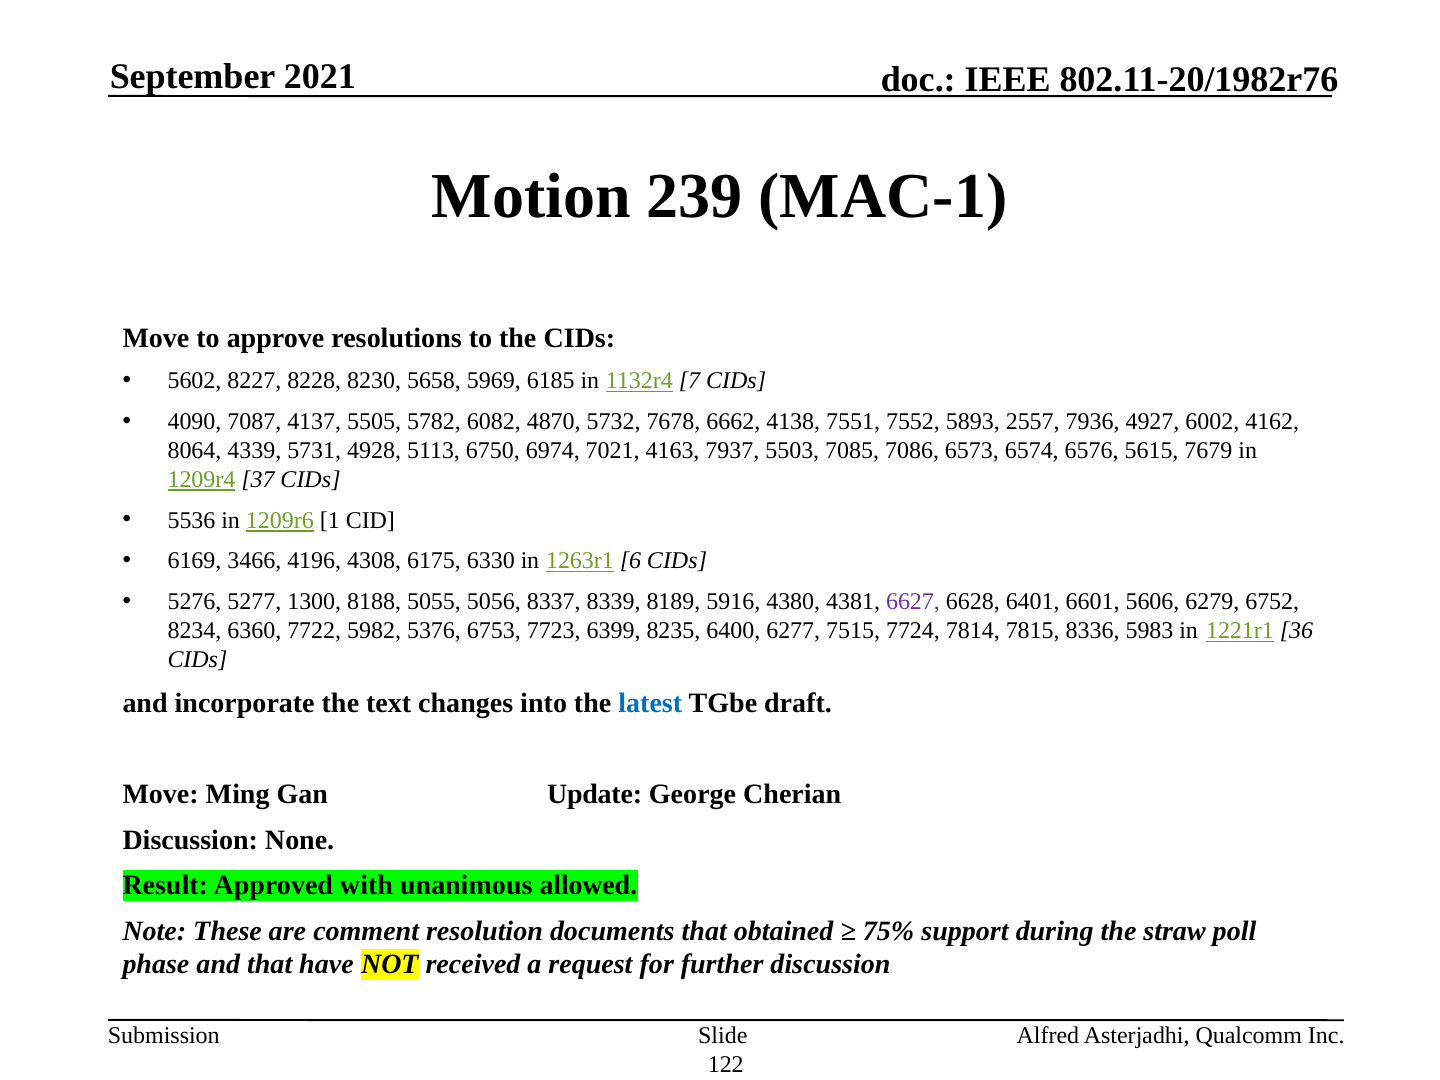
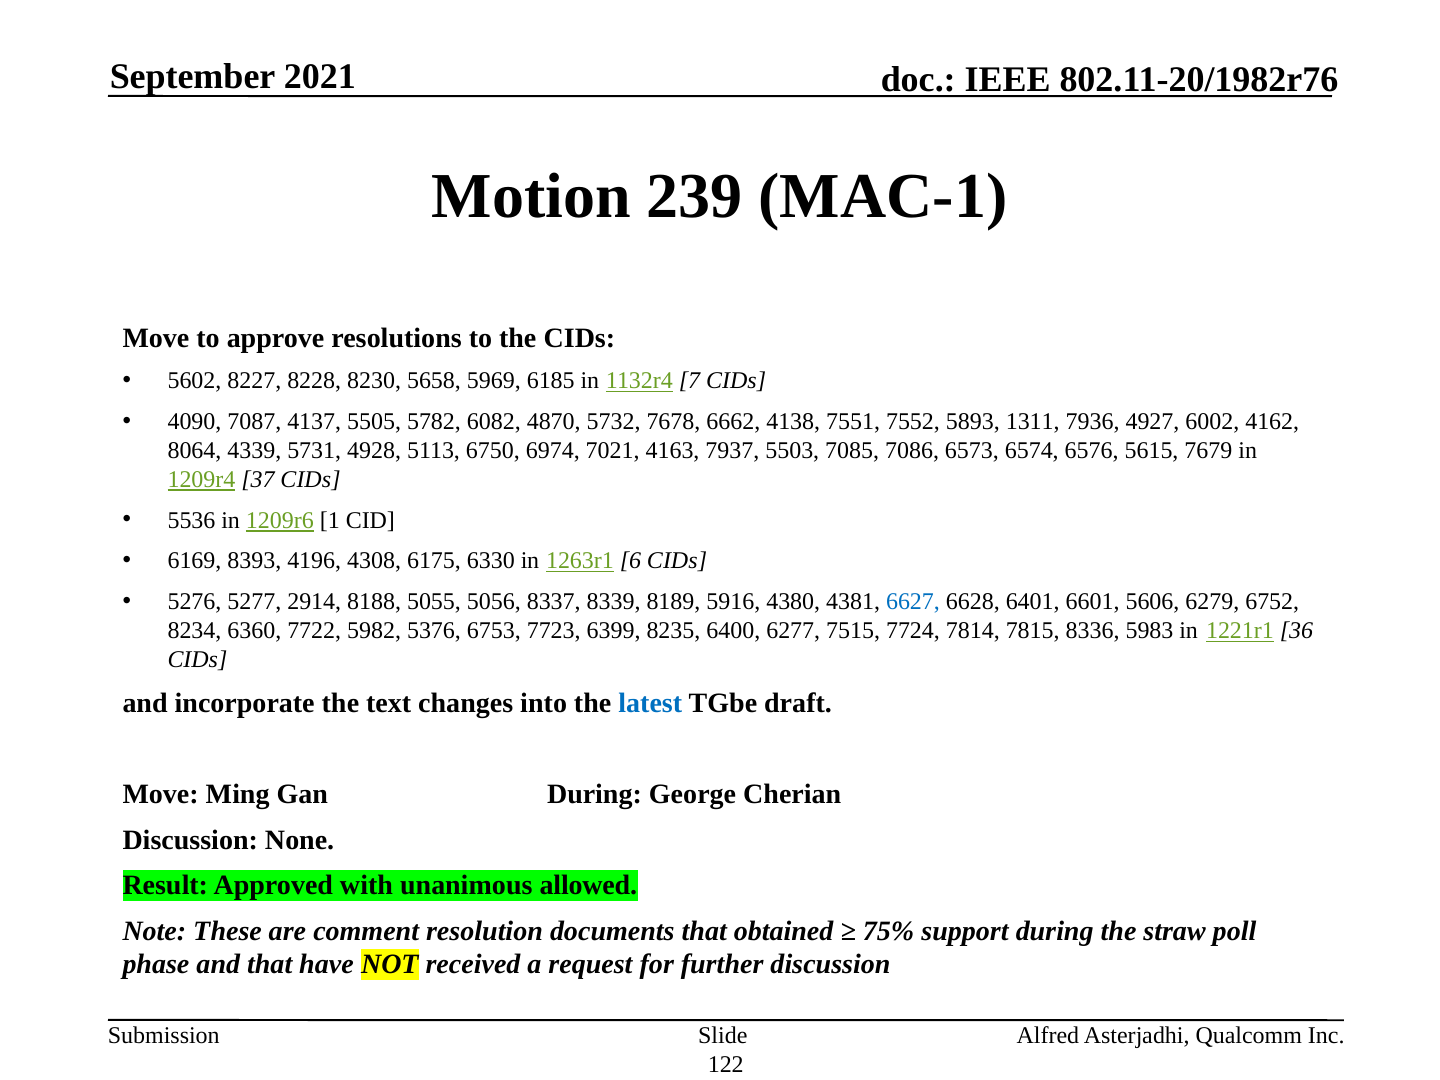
2557: 2557 -> 1311 (1033, 422)
3466: 3466 -> 8393 (254, 561)
1300: 1300 -> 2914 (314, 602)
6627 colour: purple -> blue (913, 602)
Gan Update: Update -> During (594, 794)
